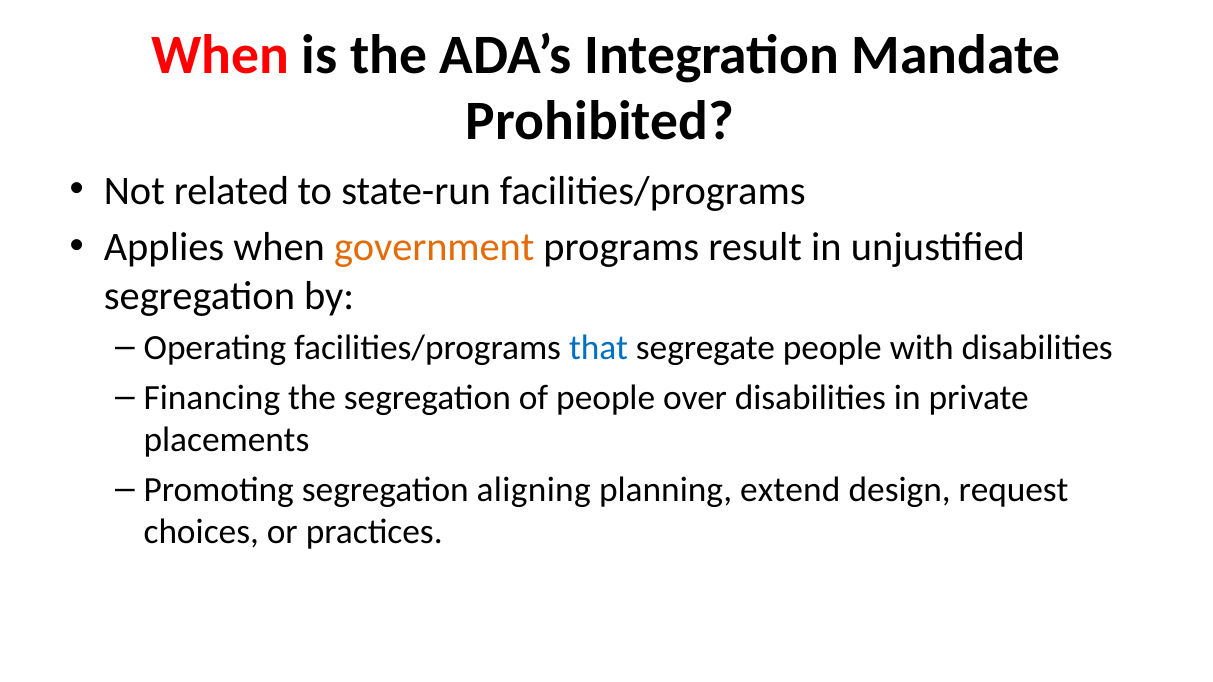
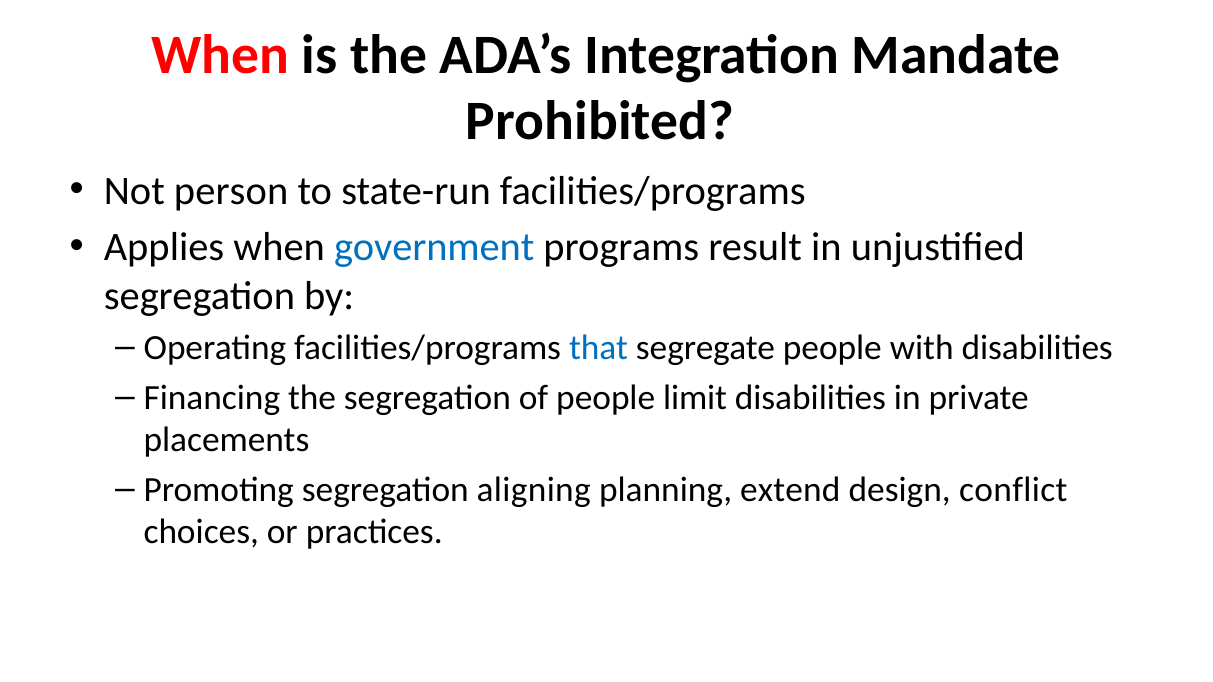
related: related -> person (231, 191)
government colour: orange -> blue (434, 247)
over: over -> limit (695, 398)
request: request -> conflict (1013, 490)
